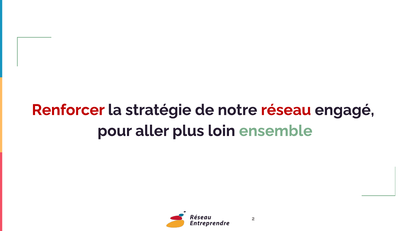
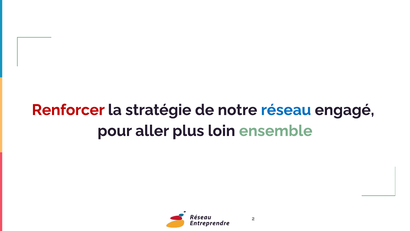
réseau colour: red -> blue (286, 110)
